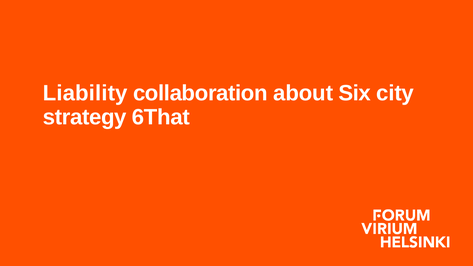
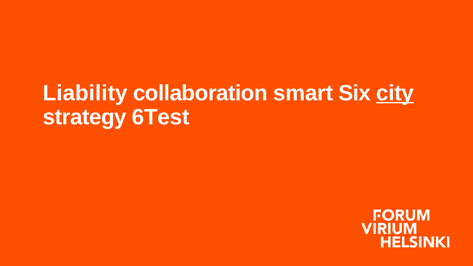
about: about -> smart (303, 93)
city underline: none -> present (395, 93)
6That: 6That -> 6Test (161, 117)
